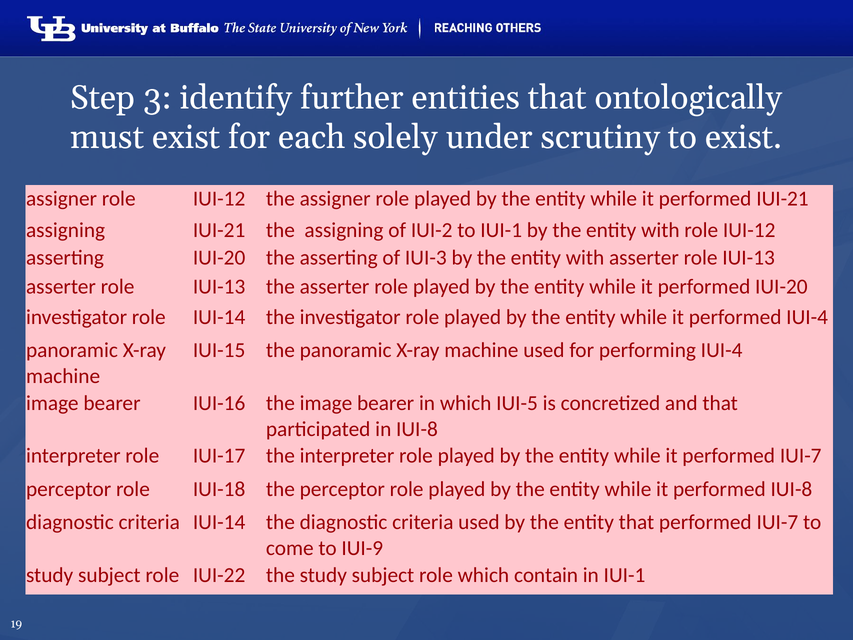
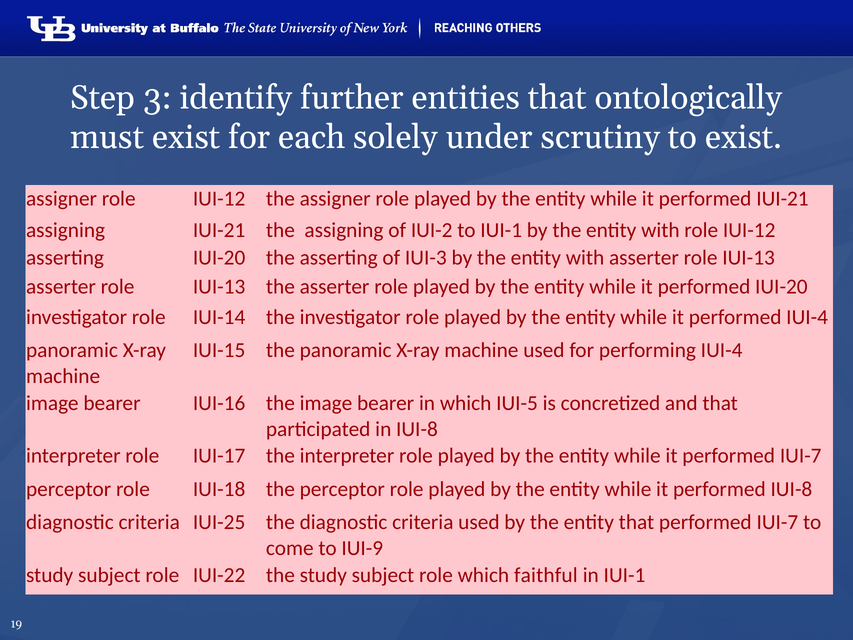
criteria IUI-14: IUI-14 -> IUI-25 (219, 522)
contain: contain -> faithful (546, 575)
